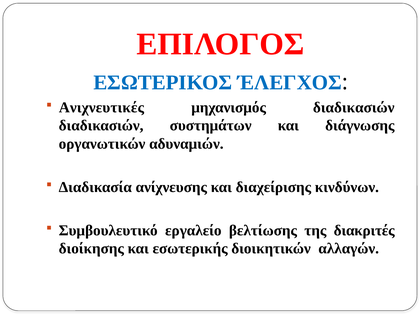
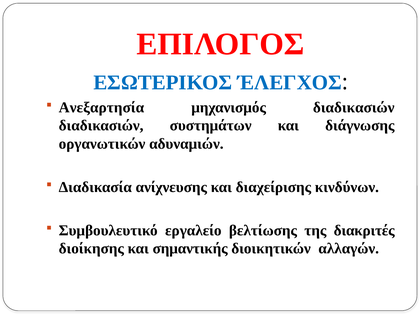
Ανιχνευτικές: Ανιχνευτικές -> Ανεξαρτησία (101, 107)
εσωτερικής: εσωτερικής -> σημαντικής (190, 249)
